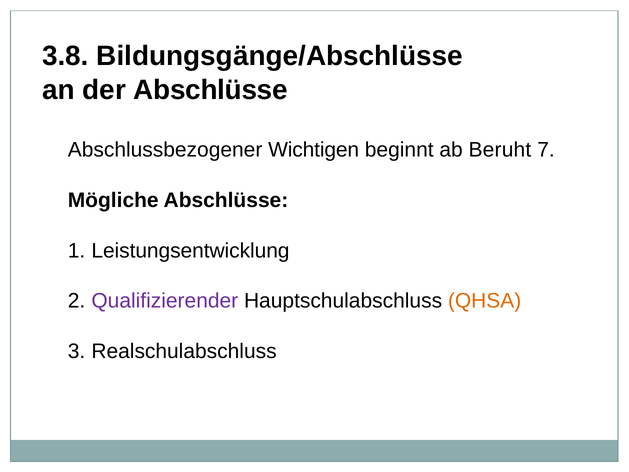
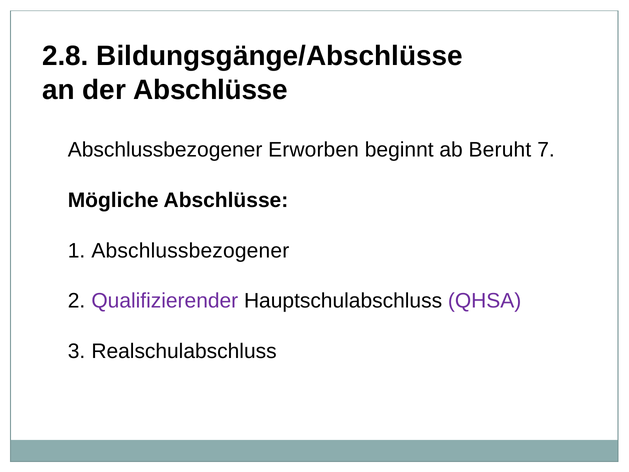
3.8: 3.8 -> 2.8 (65, 56)
Wichtigen: Wichtigen -> Erworben (314, 150)
Leistungsentwicklung: Leistungsentwicklung -> Abschlussbezogener (190, 250)
QHSA colour: orange -> purple (485, 301)
